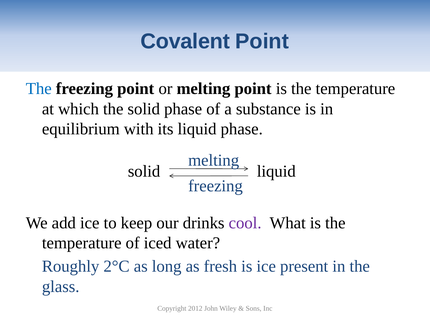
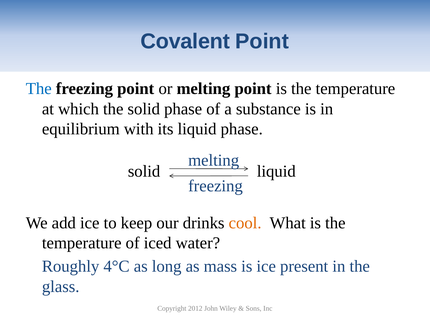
cool colour: purple -> orange (245, 222)
2°C: 2°C -> 4°C (117, 266)
fresh: fresh -> mass (220, 266)
